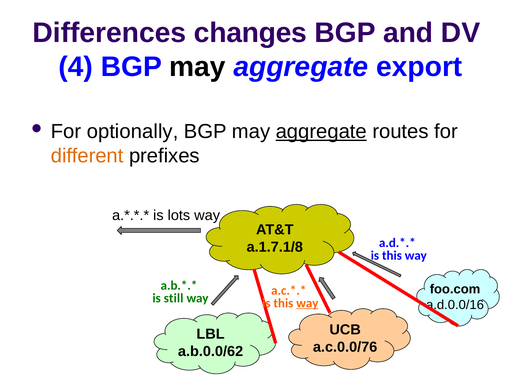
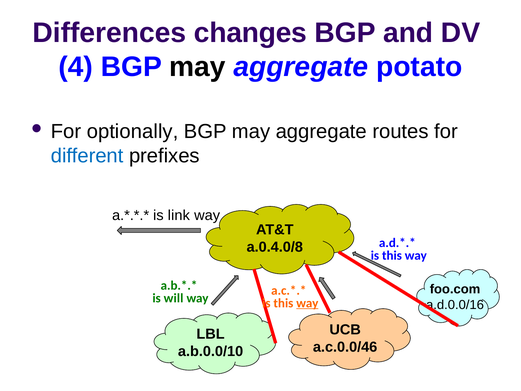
export: export -> potato (419, 67)
aggregate underline: present -> none (321, 132)
different colour: orange -> blue (87, 156)
lots: lots -> link (179, 215)
a.1.7.1/8: a.1.7.1/8 -> a.0.4.0/8 (275, 247)
still: still -> will (174, 298)
a.c.0.0/76: a.c.0.0/76 -> a.c.0.0/46 (345, 347)
a.b.0.0/62: a.b.0.0/62 -> a.b.0.0/10 (211, 351)
